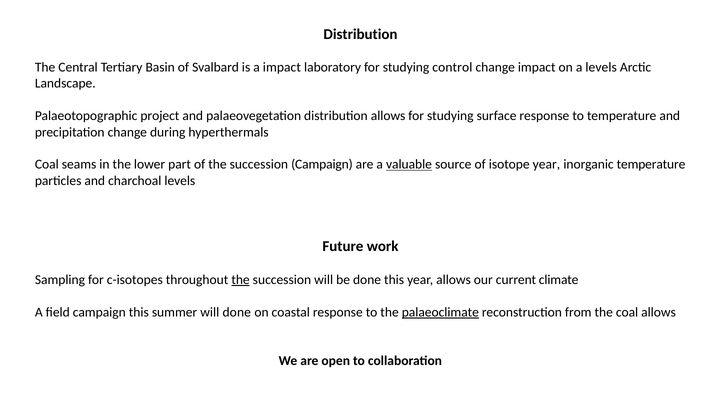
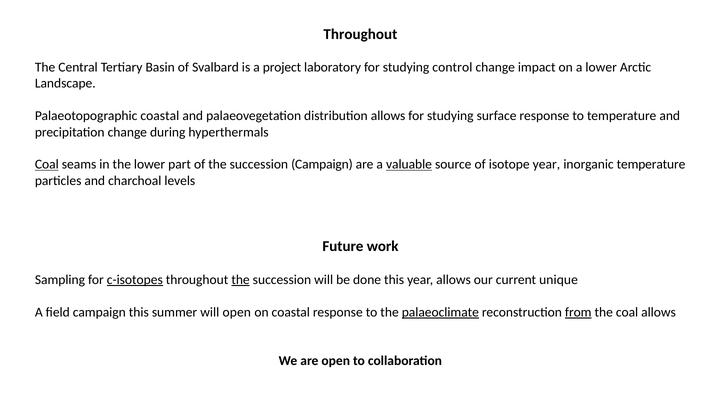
Distribution: Distribution -> Throughout (360, 34)
a impact: impact -> project (282, 67)
a levels: levels -> lower (601, 67)
Palaeotopographic project: project -> coastal (160, 116)
Coal underline: none -> present (47, 165)
c-isotopes underline: none -> present (135, 280)
climate: climate -> unique (559, 280)
will done: done -> open (237, 313)
from underline: none -> present (578, 313)
